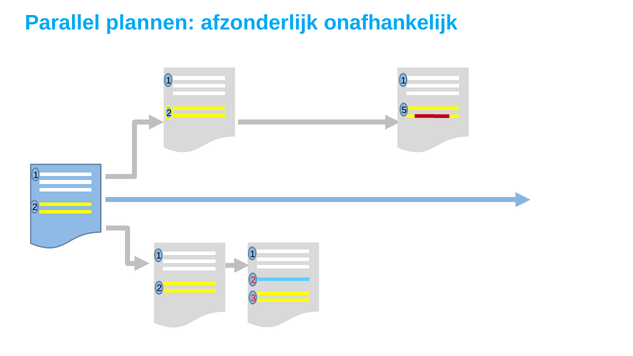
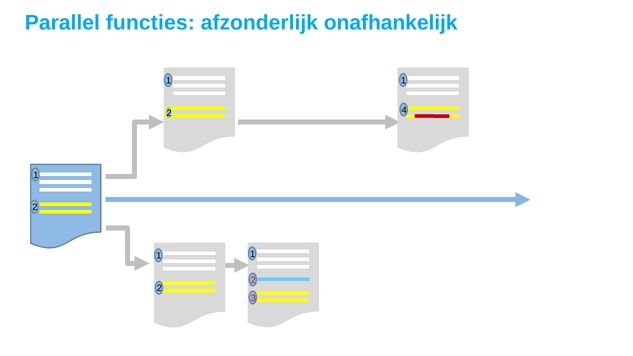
plannen: plannen -> functies (150, 23)
5: 5 -> 4 (404, 110)
